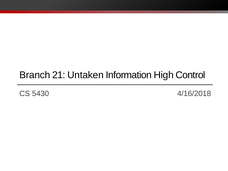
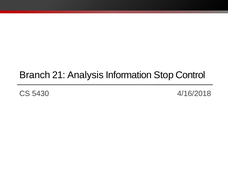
Untaken: Untaken -> Analysis (86, 75)
High: High -> Stop (164, 75)
